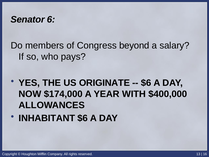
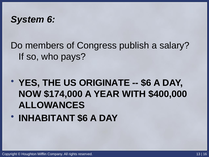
Senator: Senator -> System (28, 19)
beyond: beyond -> publish (134, 45)
